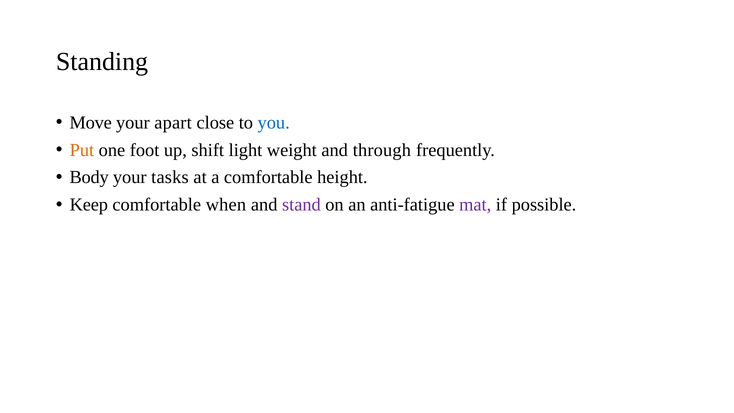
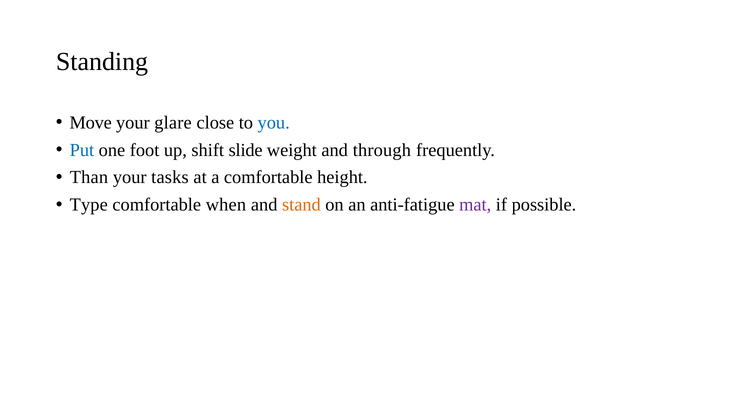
apart: apart -> glare (173, 122)
Put colour: orange -> blue (82, 150)
light: light -> slide (246, 150)
Body: Body -> Than (89, 177)
Keep: Keep -> Type (89, 205)
stand colour: purple -> orange (301, 205)
